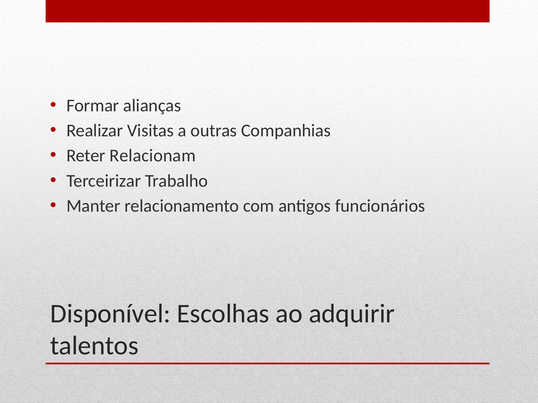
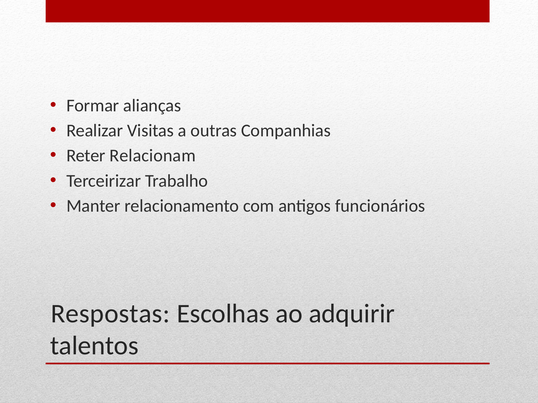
Disponível: Disponível -> Respostas (110, 314)
